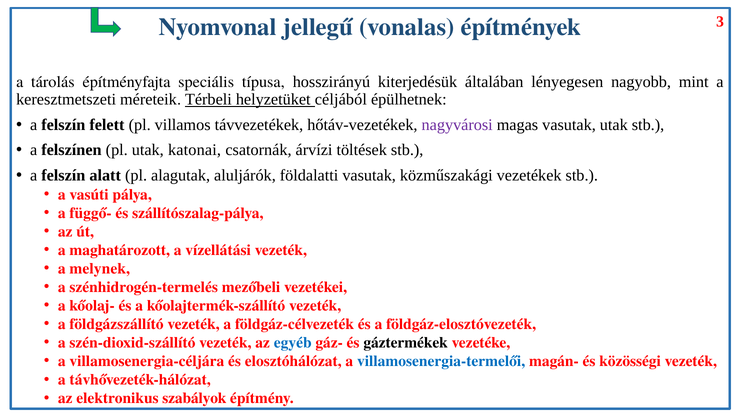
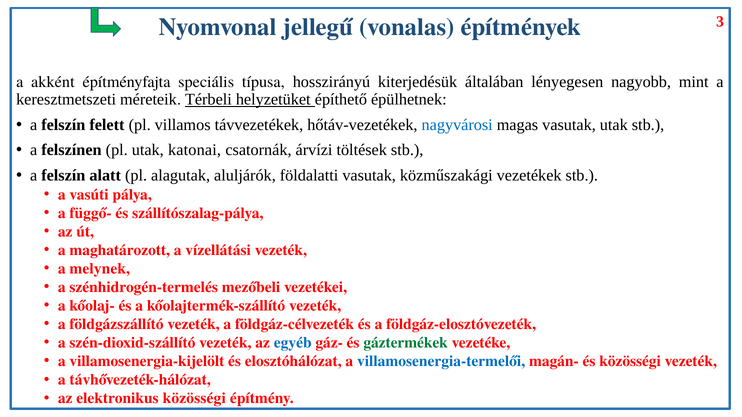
tárolás: tárolás -> akként (53, 82)
céljából: céljából -> építhető (341, 100)
nagyvárosi colour: purple -> blue (457, 125)
gáztermékek colour: black -> green (406, 343)
villamosenergia-céljára: villamosenergia-céljára -> villamosenergia-kijelölt (147, 362)
elektronikus szabályok: szabályok -> közösségi (194, 399)
